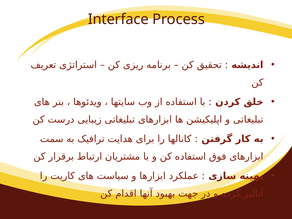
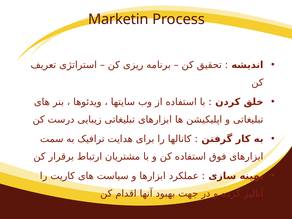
Interface: Interface -> Marketin (118, 19)
